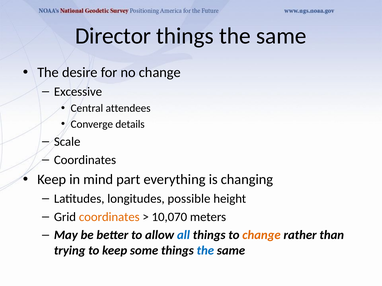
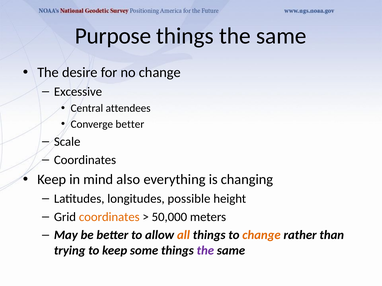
Director: Director -> Purpose (113, 36)
Converge details: details -> better (130, 124)
part: part -> also (128, 180)
10,070: 10,070 -> 50,000 (169, 217)
all colour: blue -> orange (184, 235)
the colour: blue -> purple (205, 251)
